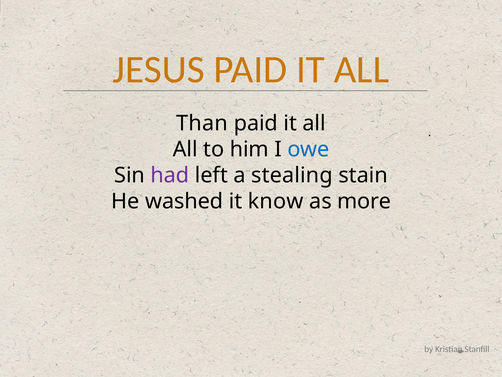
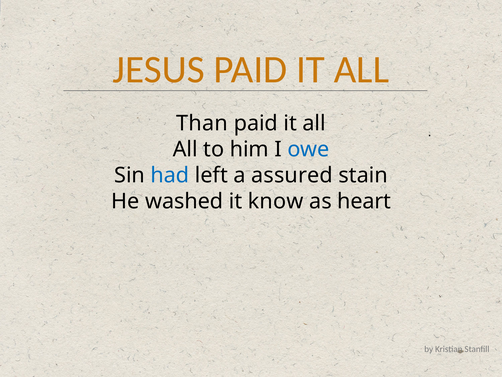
had colour: purple -> blue (170, 175)
stealing: stealing -> assured (292, 175)
more: more -> heart (364, 201)
